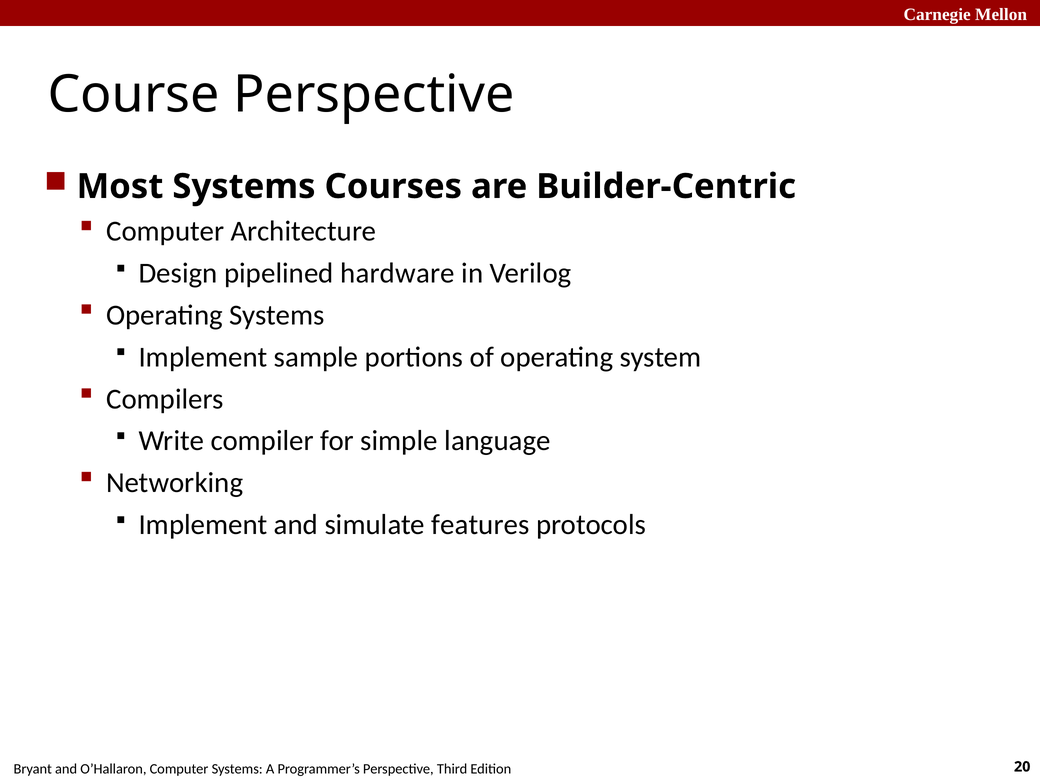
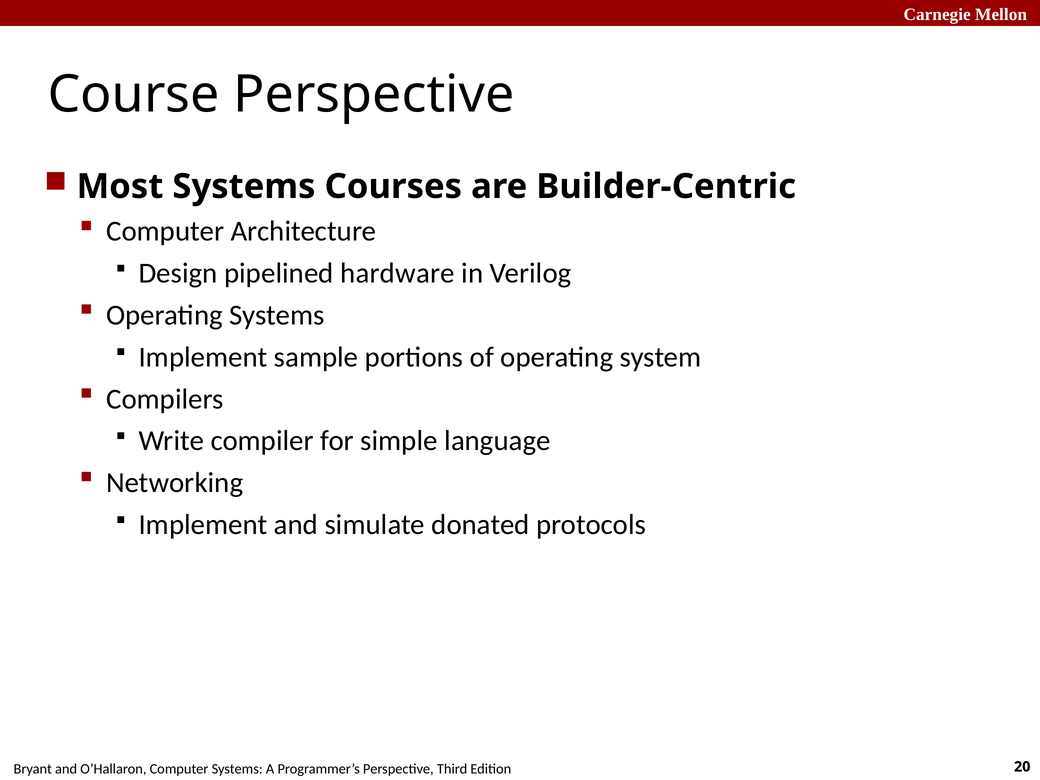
features: features -> donated (481, 525)
